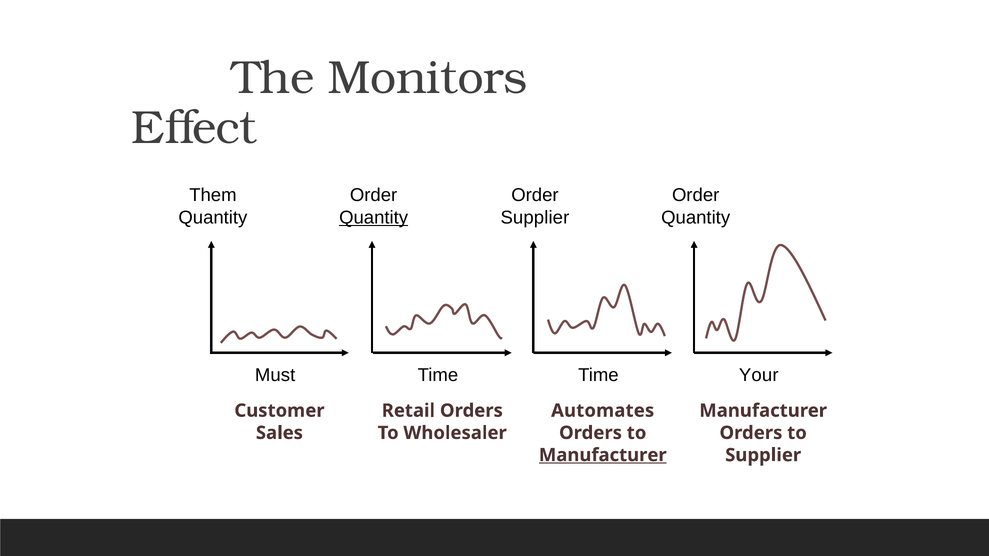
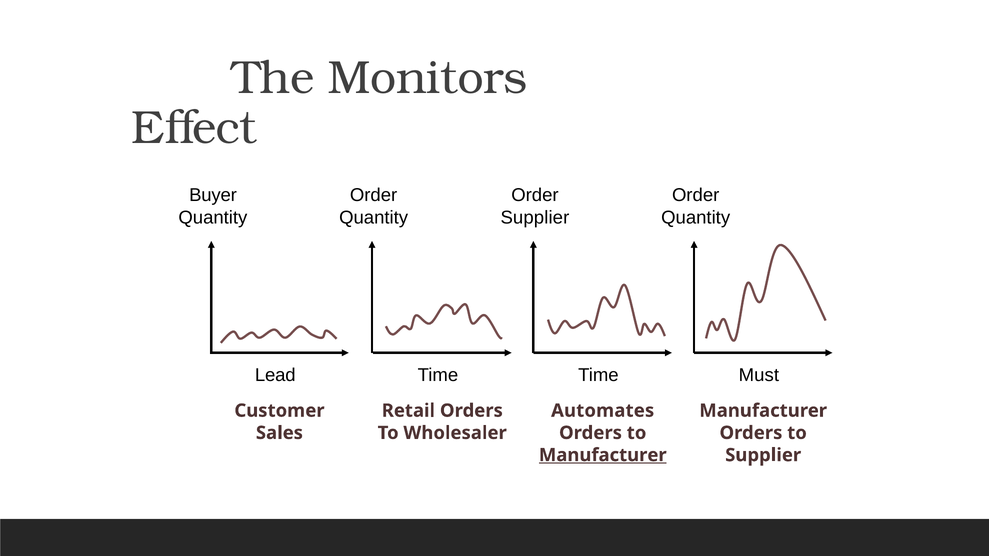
Them: Them -> Buyer (213, 195)
Quantity underline: present -> none (374, 218)
Must: Must -> Lead (275, 375)
Your: Your -> Must (759, 375)
